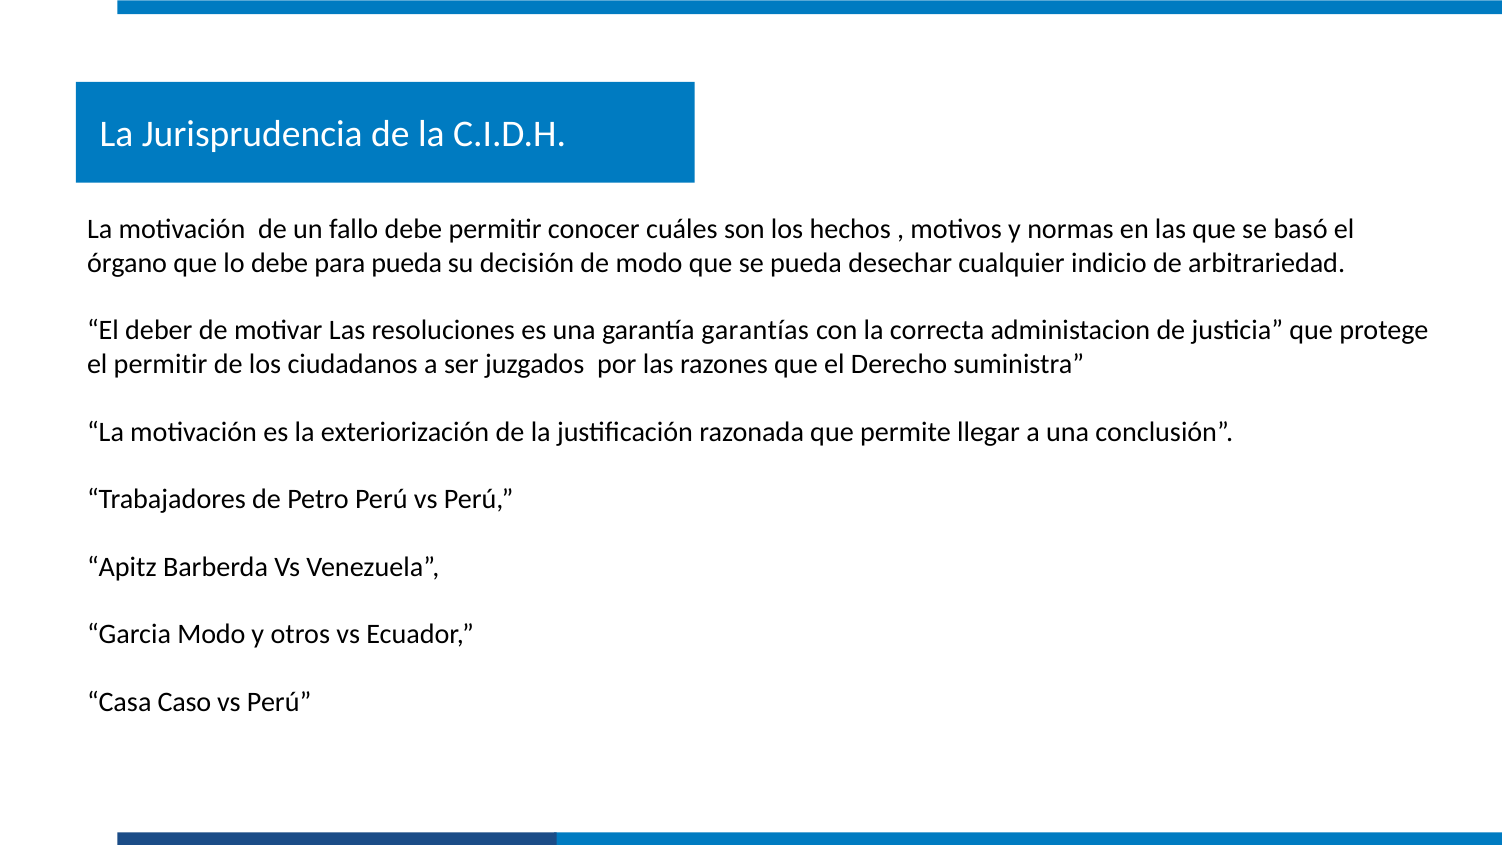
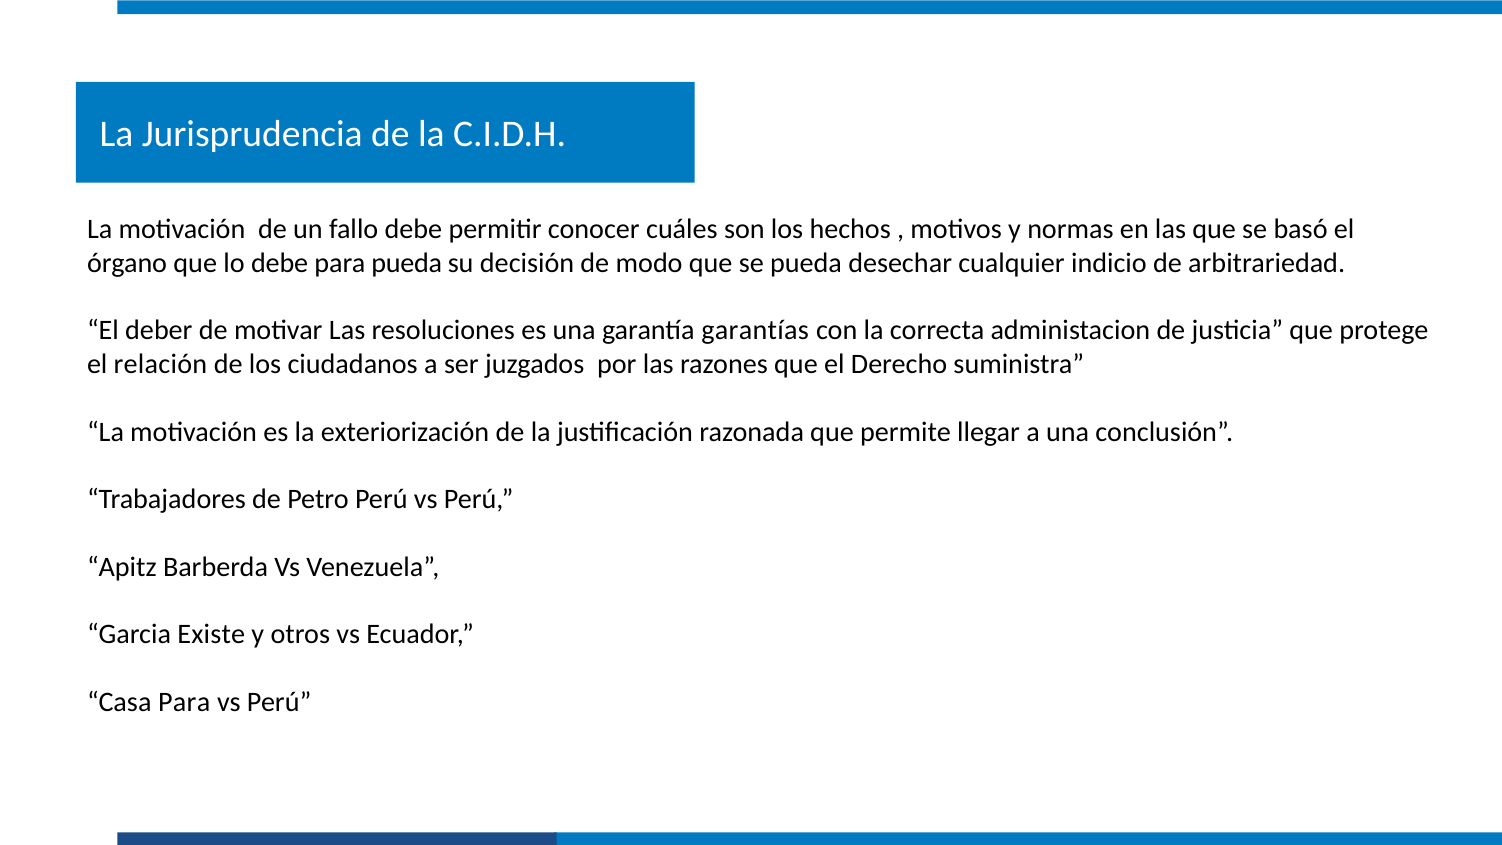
el permitir: permitir -> relación (160, 364)
Garcia Modo: Modo -> Existe (211, 634)
Casa Caso: Caso -> Para (184, 702)
